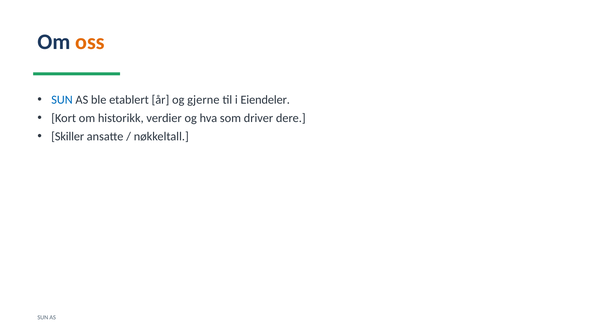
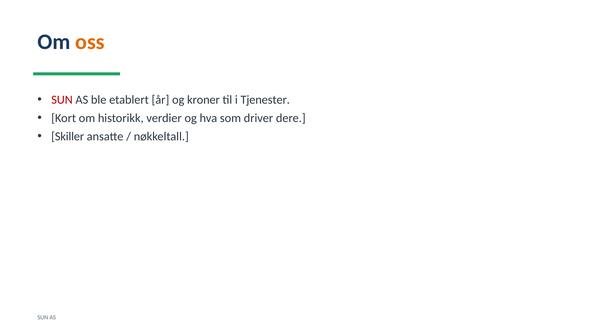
SUN colour: blue -> red (62, 100)
gjerne: gjerne -> kroner (203, 100)
Eiendeler: Eiendeler -> Tjenester (265, 100)
